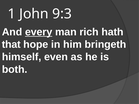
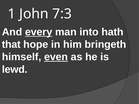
9:3: 9:3 -> 7:3 (62, 14)
rich: rich -> into (89, 32)
even underline: none -> present (56, 57)
both: both -> lewd (15, 70)
